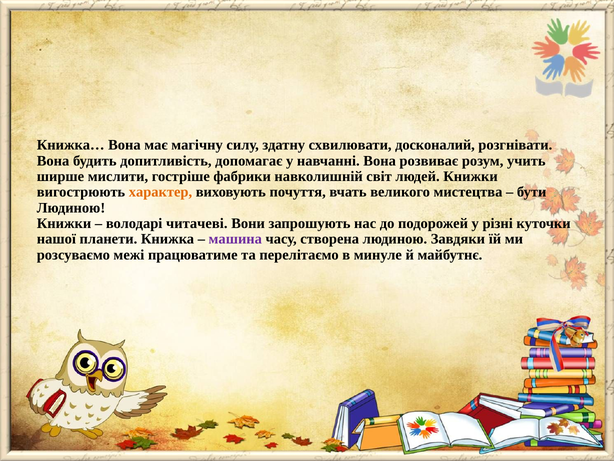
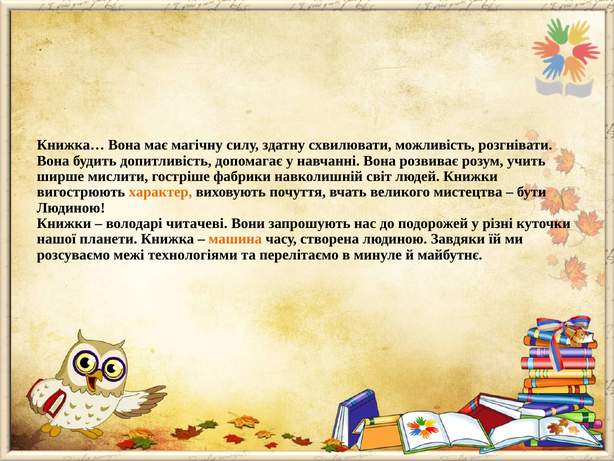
досконалий: досконалий -> можливість (435, 145)
машина colour: purple -> orange (235, 239)
працюватиме: працюватиме -> технологіями (193, 255)
